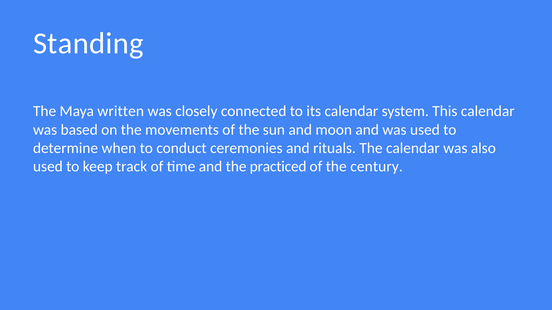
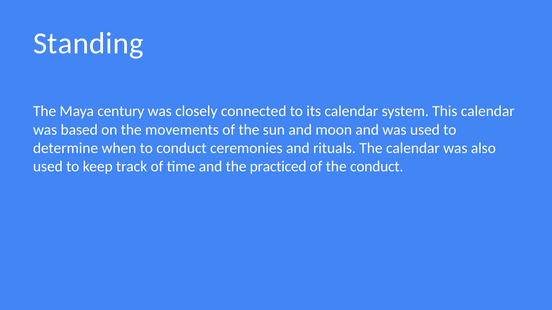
written: written -> century (121, 111)
the century: century -> conduct (377, 167)
